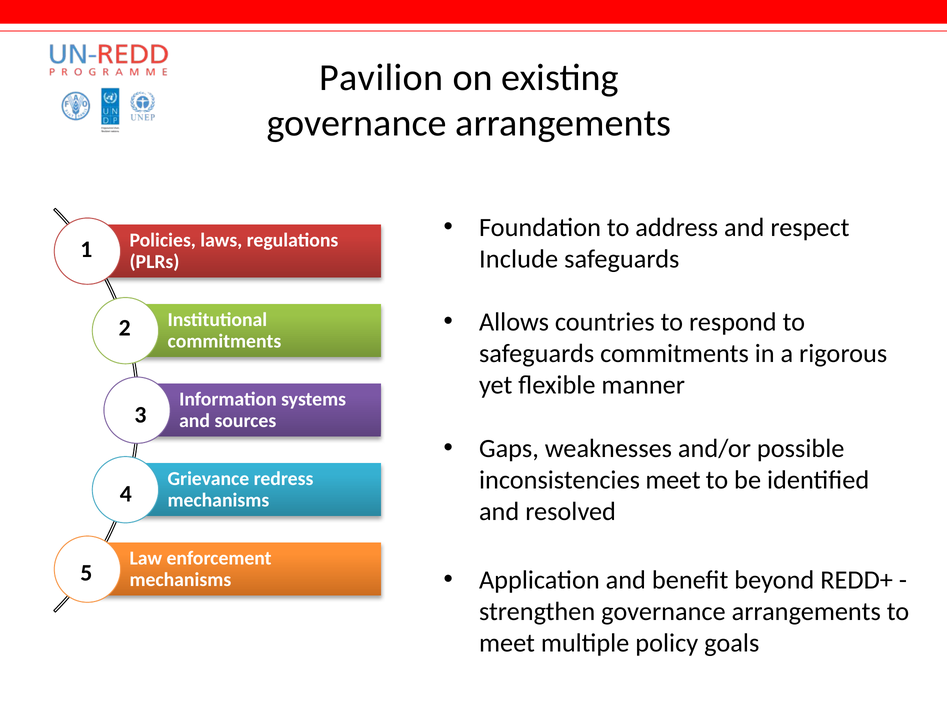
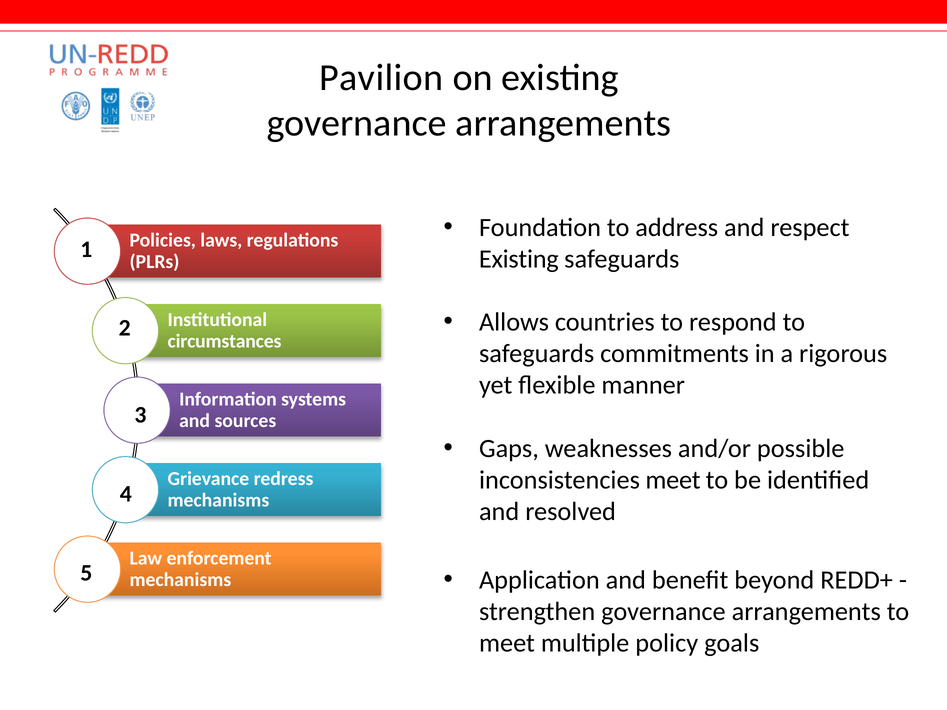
Include: Include -> Existing (519, 259)
commitments: commitments -> circumstances (224, 341)
